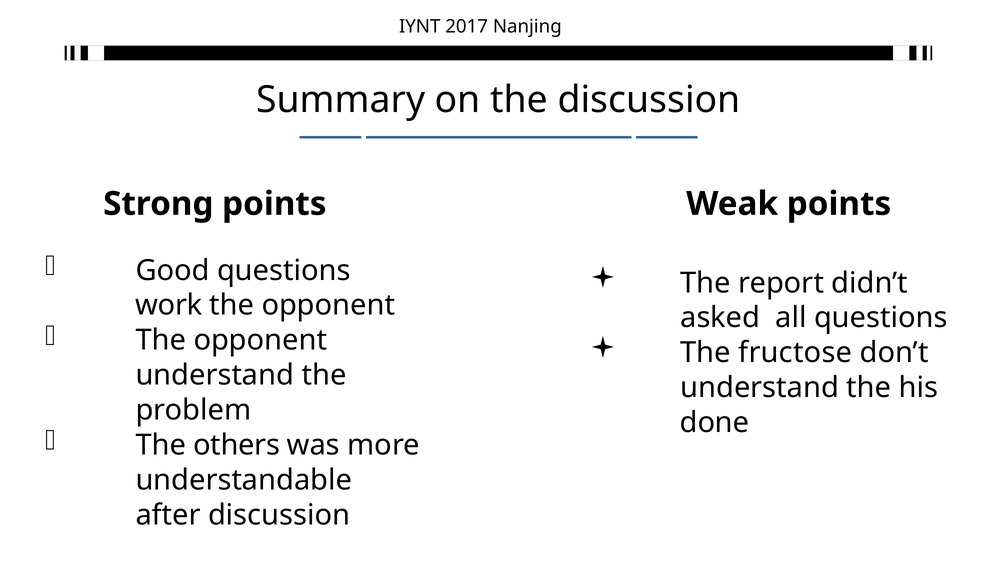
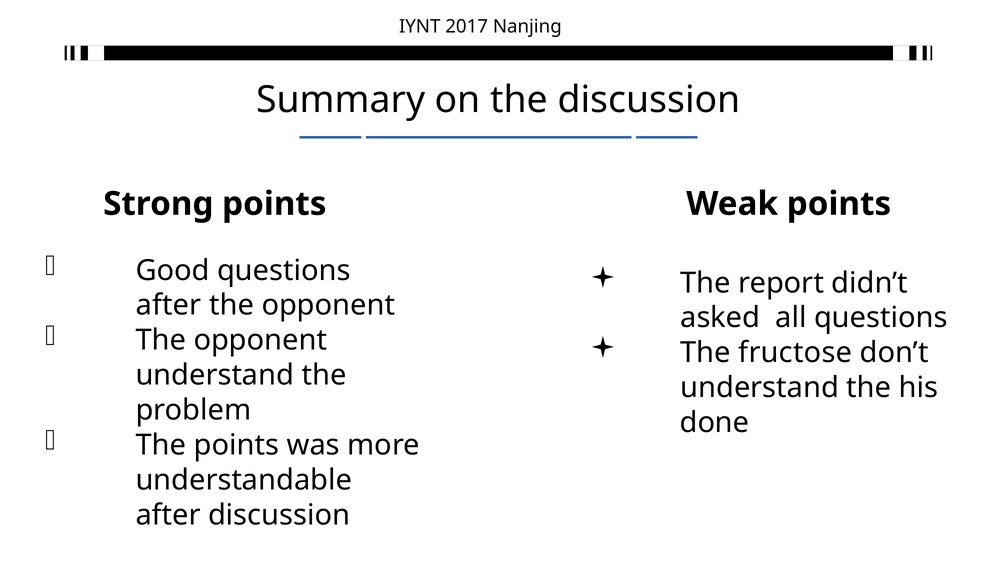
work: work -> after (169, 305)
The others: others -> points (236, 445)
